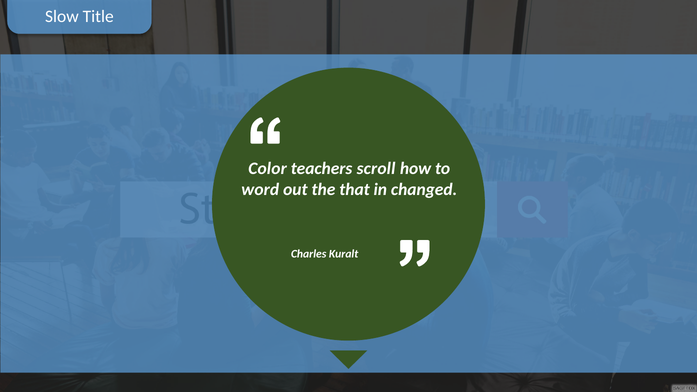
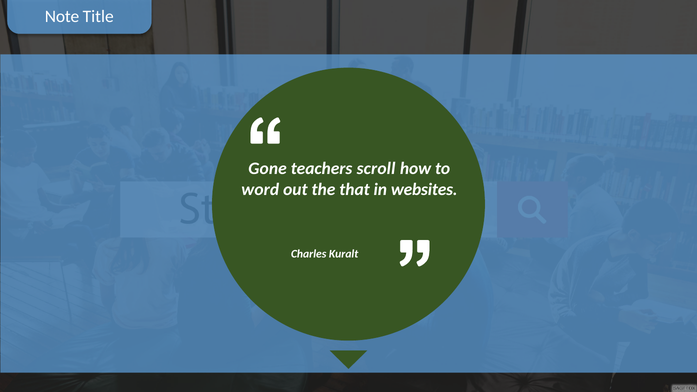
Slow: Slow -> Note (62, 16)
Color: Color -> Gone (268, 169)
changed: changed -> websites (424, 189)
